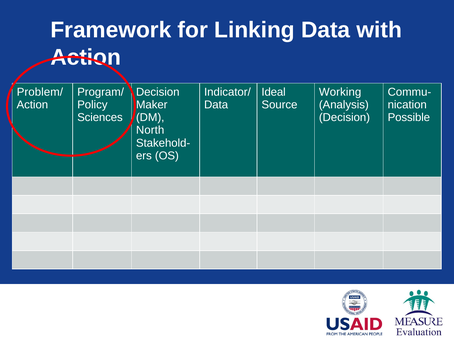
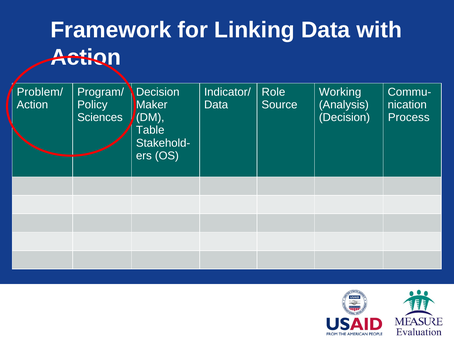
Ideal: Ideal -> Role (273, 92)
Possible: Possible -> Process (409, 117)
North: North -> Table (150, 130)
